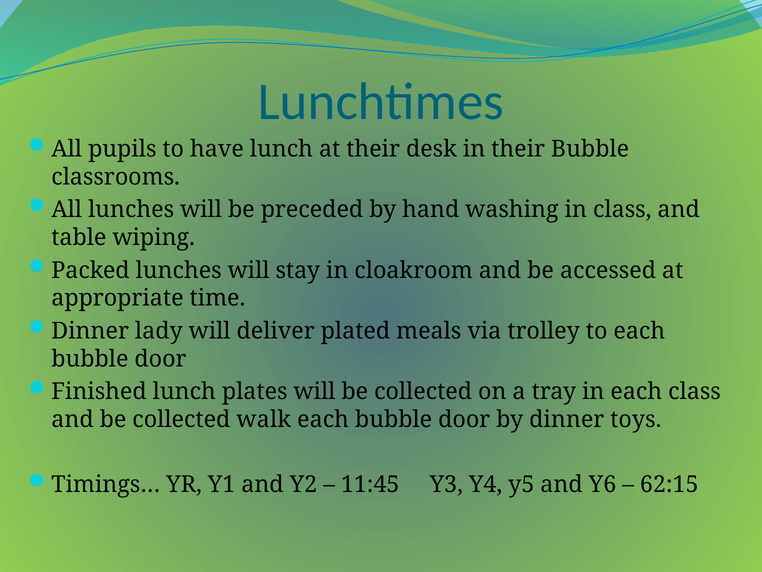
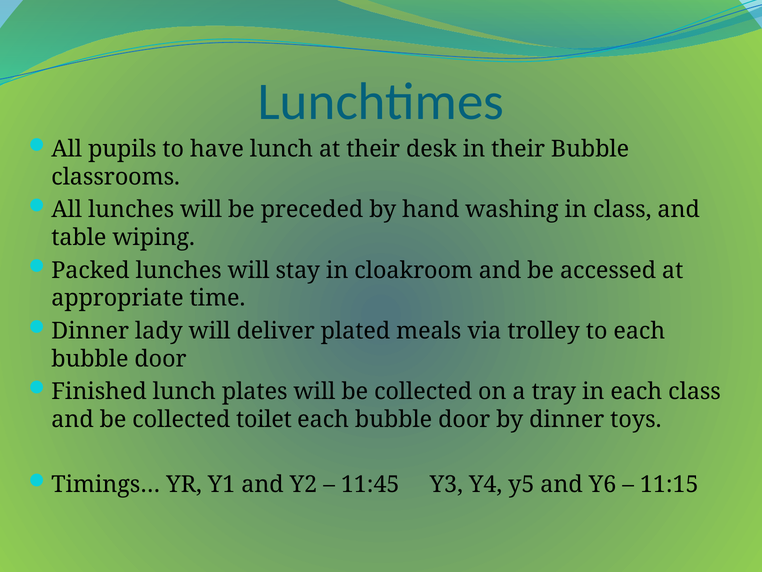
walk: walk -> toilet (264, 419)
62:15: 62:15 -> 11:15 (669, 484)
